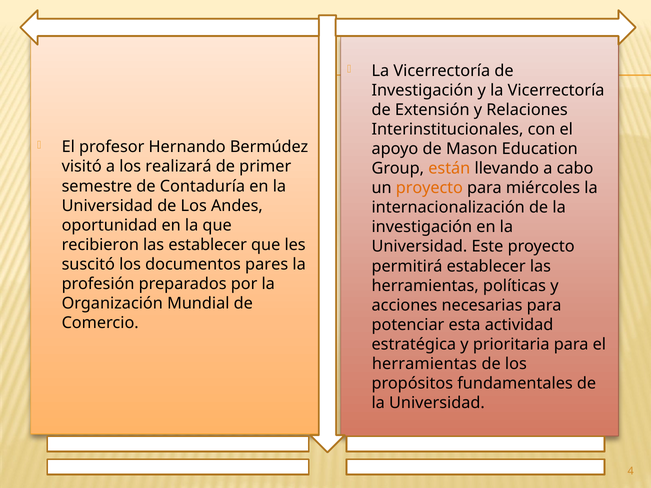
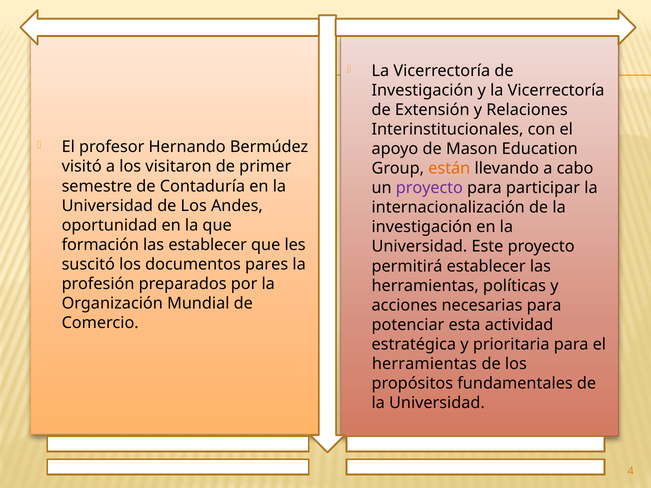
realizará: realizará -> visitaron (178, 167)
proyecto colour: orange -> purple (429, 188)
miércoles: miércoles -> participar (543, 188)
recibieron: recibieron -> formación (100, 245)
